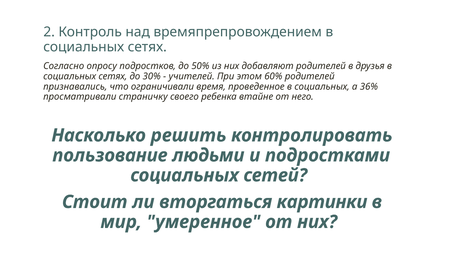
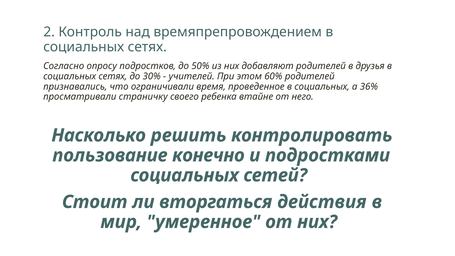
людьми: людьми -> конечно (208, 155)
картинки: картинки -> действия (322, 202)
